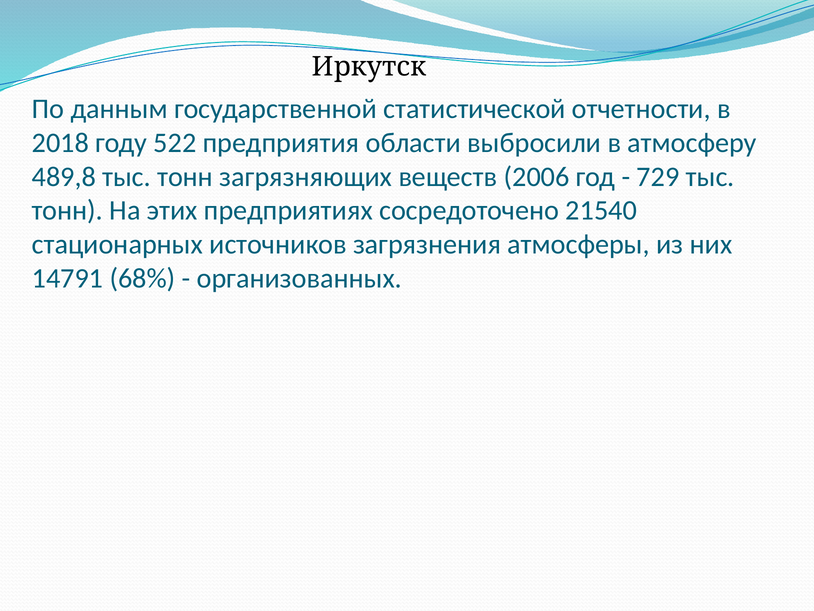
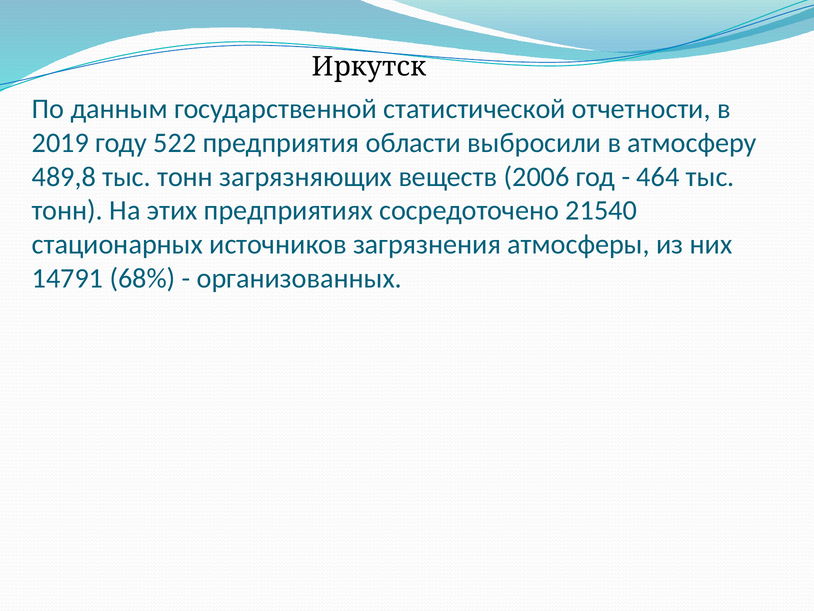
2018: 2018 -> 2019 (60, 143)
729: 729 -> 464 (658, 177)
